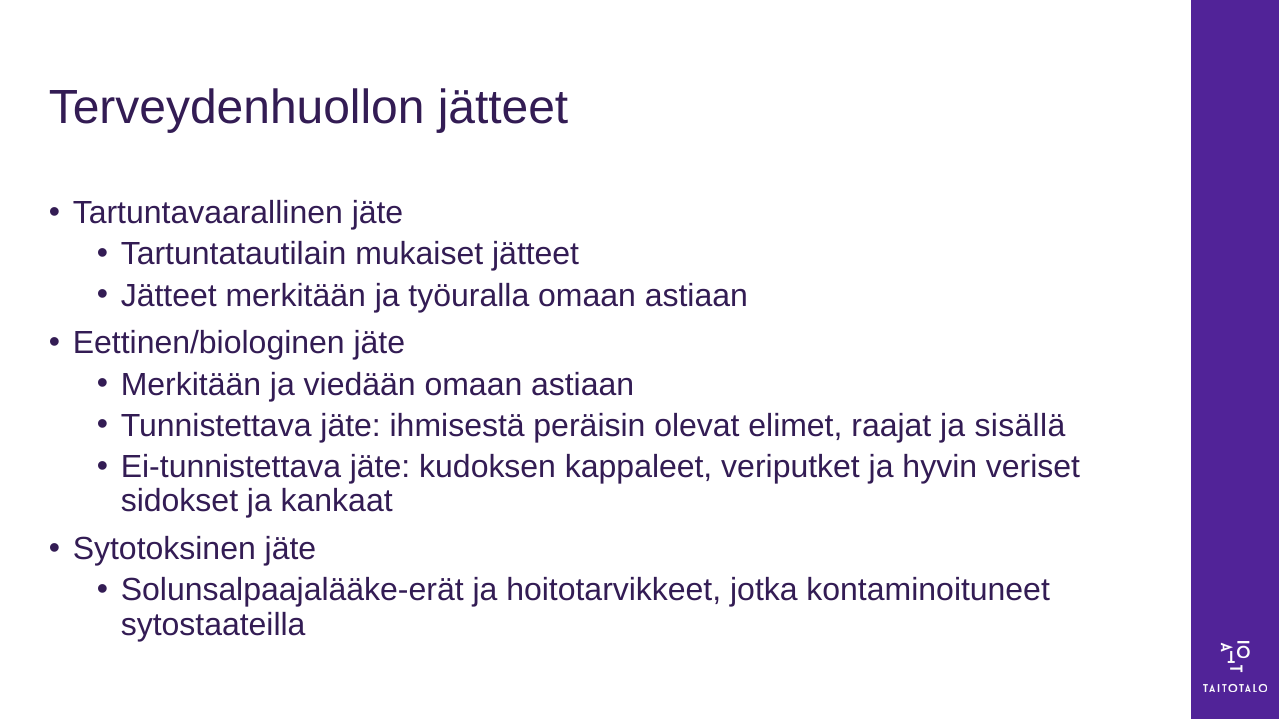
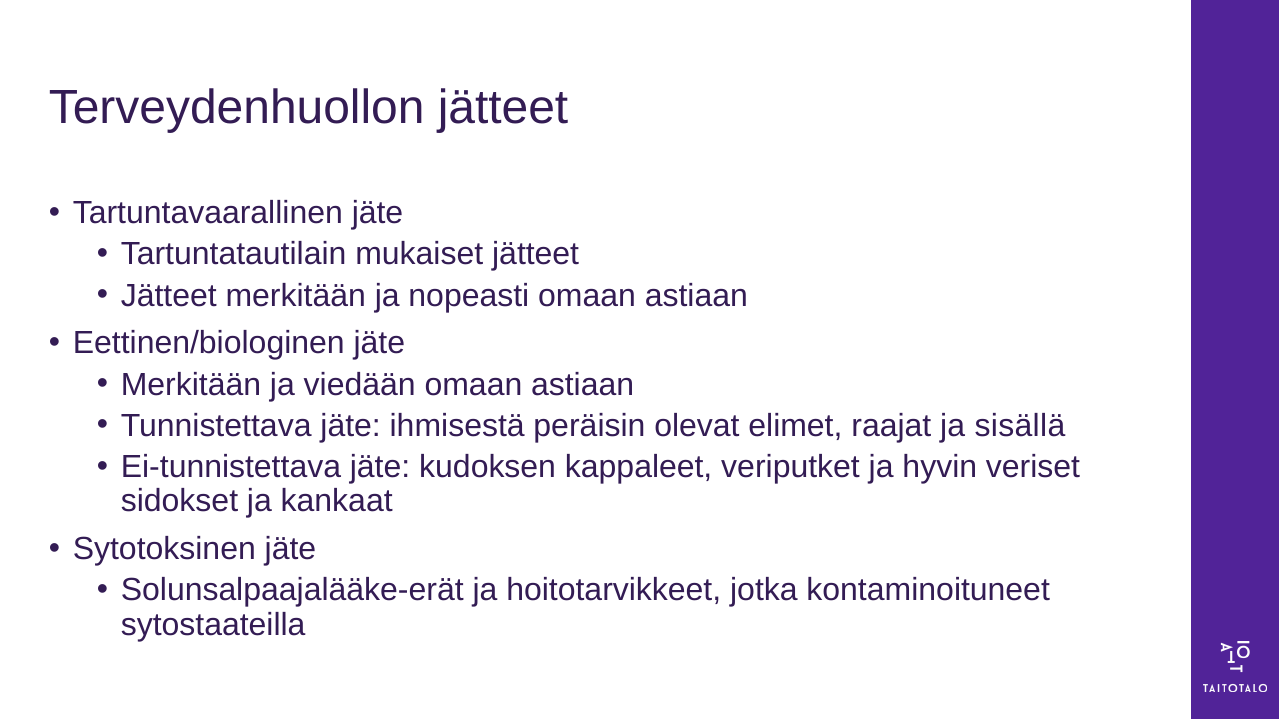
työuralla: työuralla -> nopeasti (469, 296)
